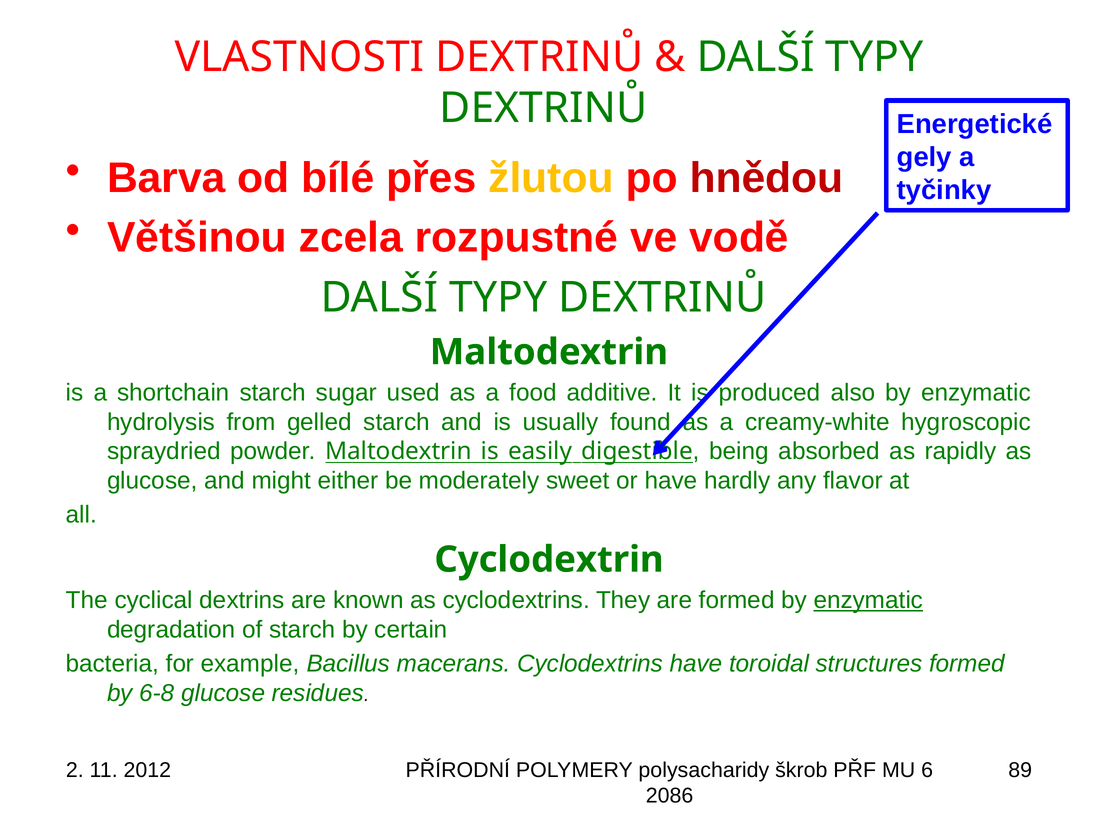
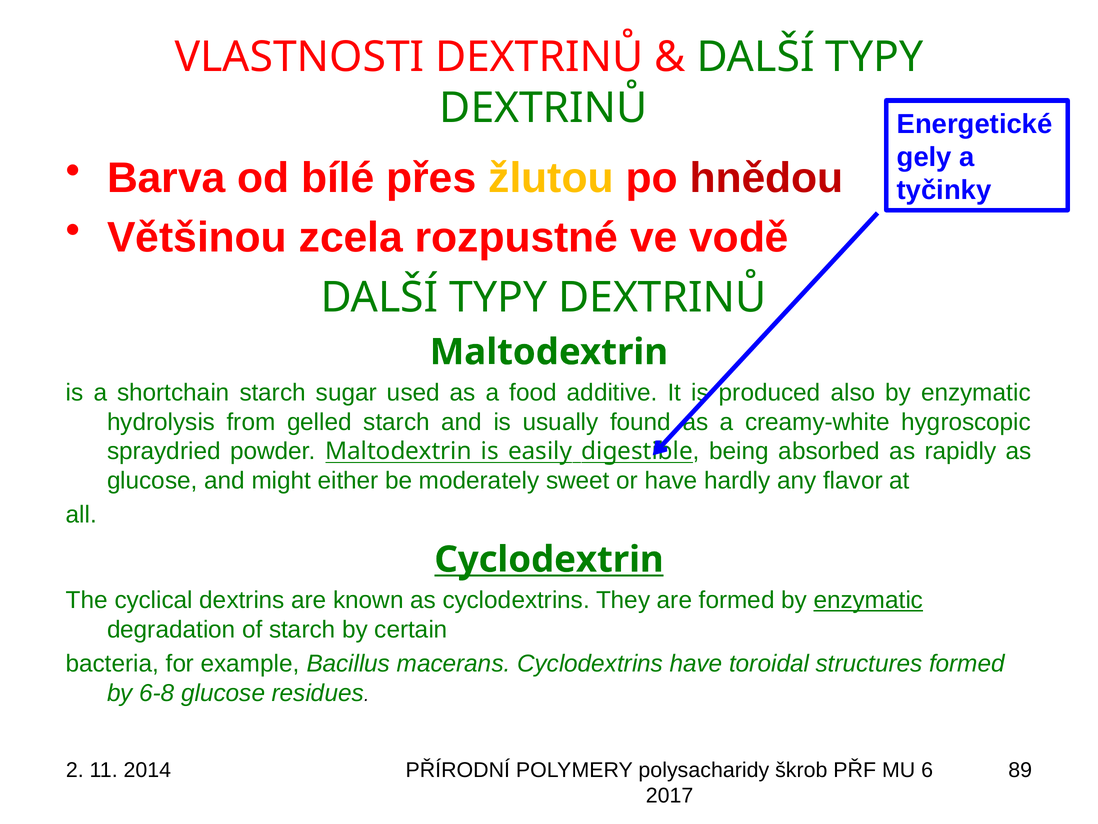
Cyclodextrin underline: none -> present (549, 559)
2012: 2012 -> 2014 (147, 770)
2086: 2086 -> 2017 (670, 795)
